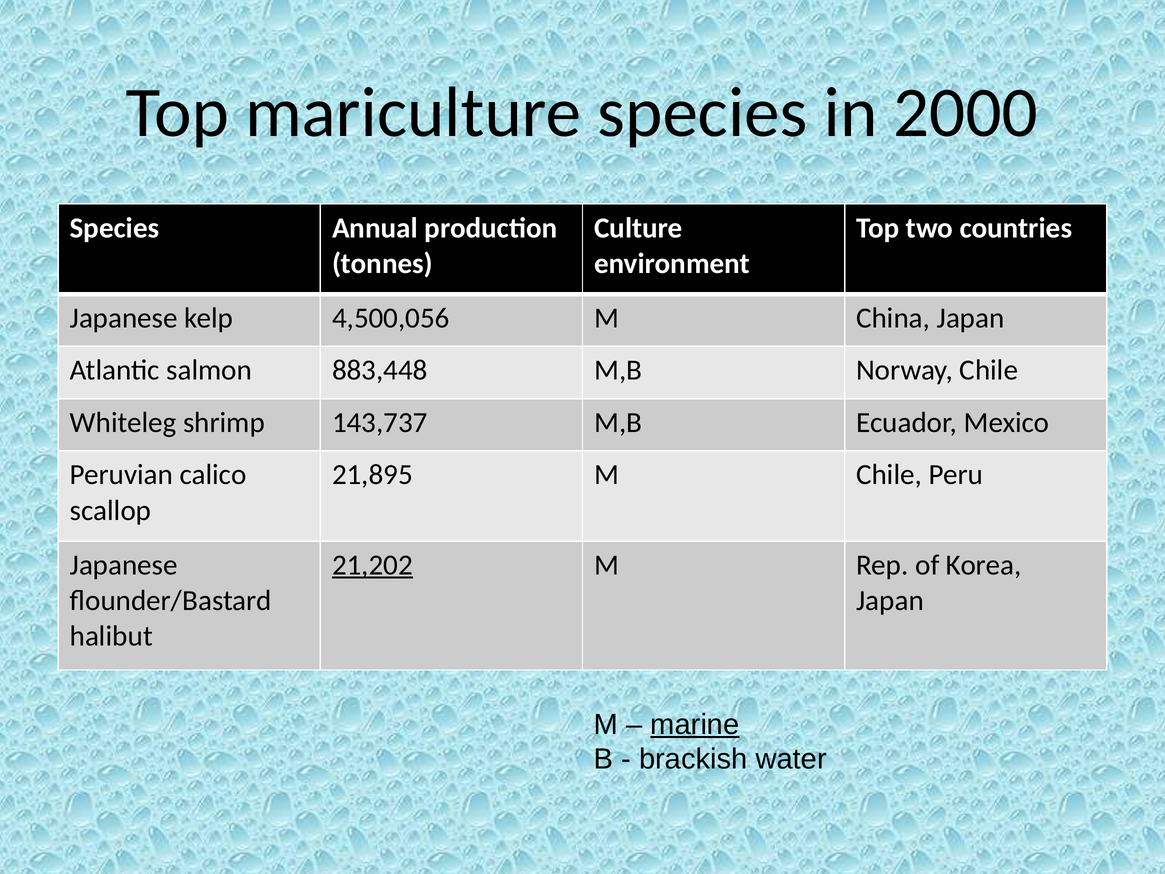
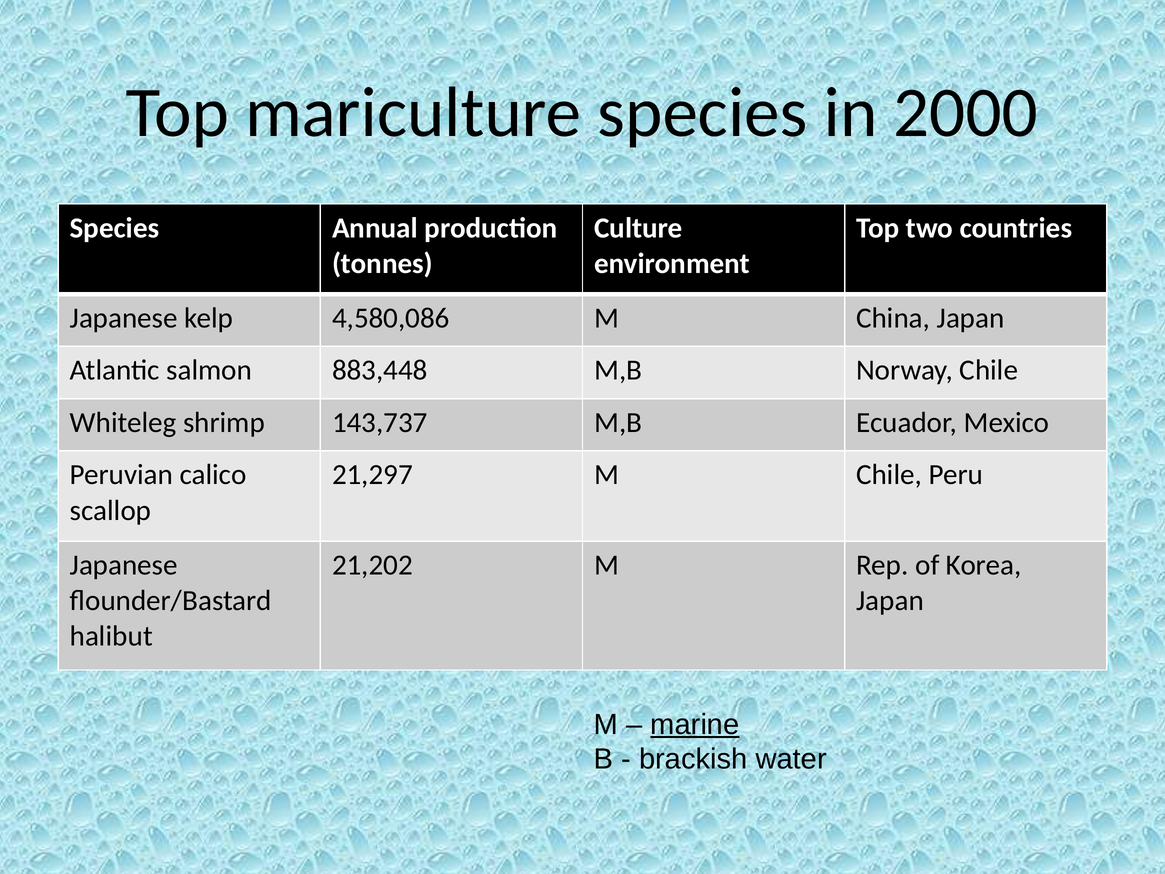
4,500,056: 4,500,056 -> 4,580,086 (391, 318)
21,895: 21,895 -> 21,297 (372, 475)
21,202 underline: present -> none (372, 565)
